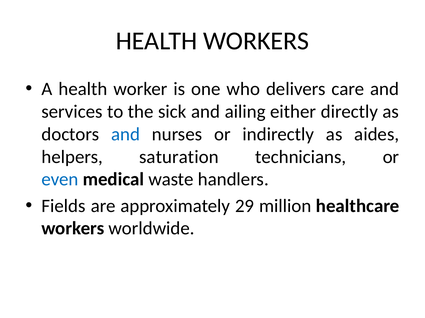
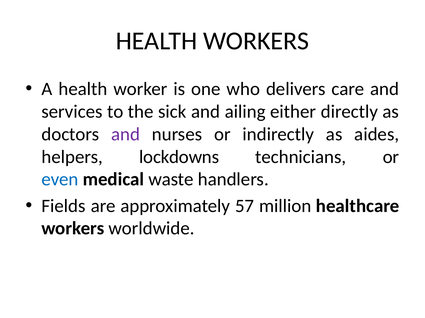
and colour: blue -> purple (125, 135)
saturation: saturation -> lockdowns (179, 157)
29: 29 -> 57 (245, 206)
